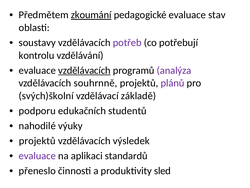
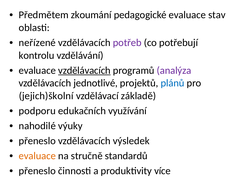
zkoumání underline: present -> none (91, 15)
soustavy: soustavy -> neřízené (37, 43)
souhrnně: souhrnně -> jednotlivé (96, 83)
plánů colour: purple -> blue (173, 83)
svých)školní: svých)školní -> jejich)školní (46, 96)
studentů: studentů -> využívání (127, 111)
projektů: projektů -> přeneslo (37, 140)
evaluace colour: purple -> orange (37, 155)
aplikaci: aplikaci -> stručně (87, 155)
sled: sled -> více (162, 170)
